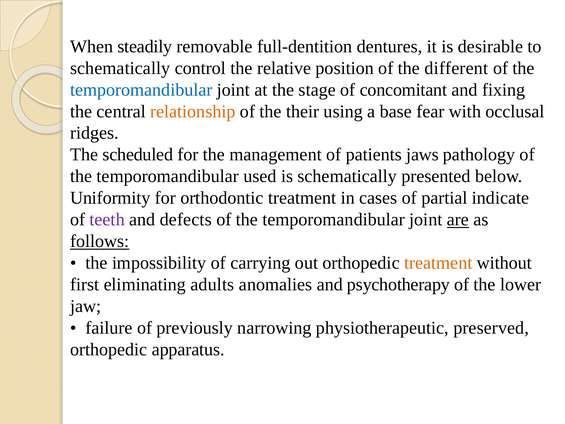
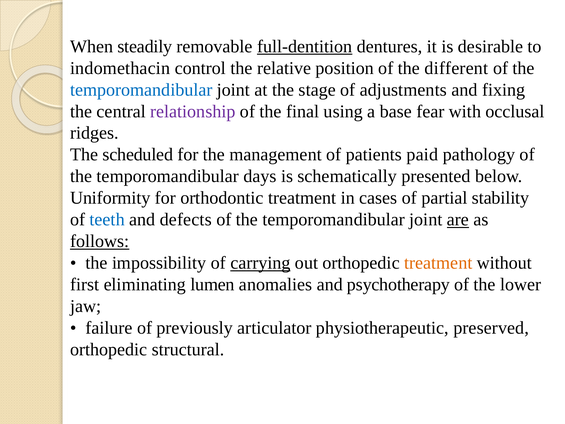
full-dentition underline: none -> present (305, 46)
schematically: schematically -> indomethacin (120, 68)
concomitant: concomitant -> adjustments (403, 90)
relationship colour: orange -> purple (193, 111)
their: their -> final (303, 111)
jaws: jaws -> paid (422, 155)
used: used -> days (260, 176)
indicate: indicate -> stability (501, 198)
teeth colour: purple -> blue (107, 220)
carrying underline: none -> present (260, 263)
adults: adults -> lumen (213, 284)
narrowing: narrowing -> articulator (274, 328)
apparatus: apparatus -> structural (188, 349)
